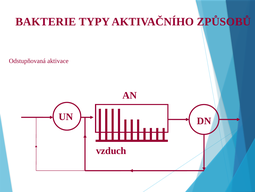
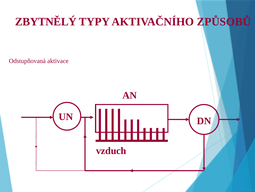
BAKTERIE: BAKTERIE -> ZBYTNĚLÝ (46, 22)
